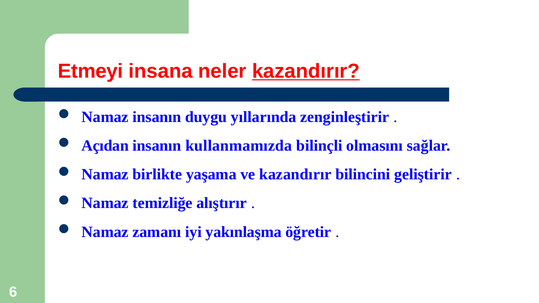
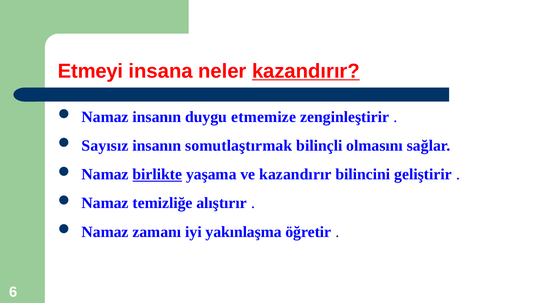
yıllarında: yıllarında -> etmemize (264, 117)
Açıdan: Açıdan -> Sayısız (105, 146)
kullanmamızda: kullanmamızda -> somutlaştırmak (239, 146)
birlikte underline: none -> present (157, 175)
